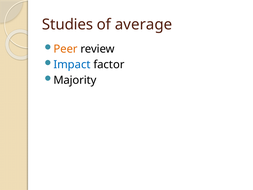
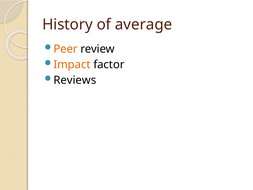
Studies: Studies -> History (67, 24)
Impact colour: blue -> orange (72, 64)
Majority: Majority -> Reviews (75, 80)
